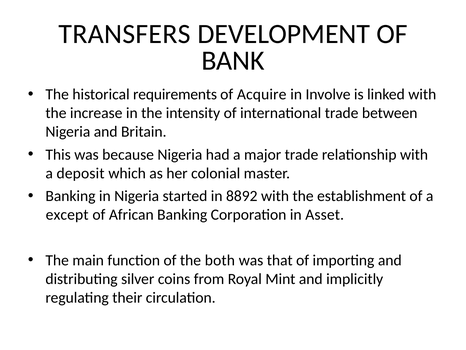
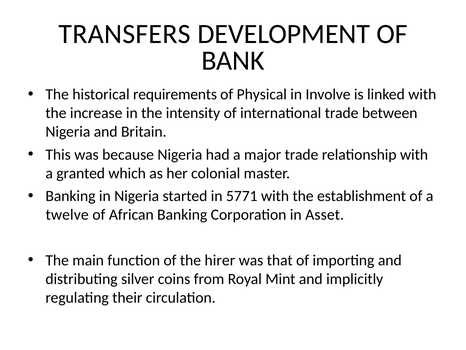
Acquire: Acquire -> Physical (262, 94)
deposit: deposit -> granted (81, 173)
8892: 8892 -> 5771 (242, 196)
except: except -> twelve (67, 214)
both: both -> hirer (220, 260)
